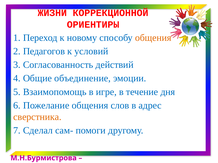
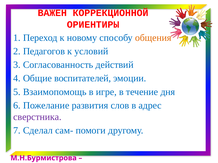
ЖИЗНИ: ЖИЗНИ -> ВАЖЕН (52, 13)
объединение: объединение -> воспитателей (83, 79)
Пожелание общения: общения -> развития (90, 106)
сверстника colour: orange -> purple (37, 117)
